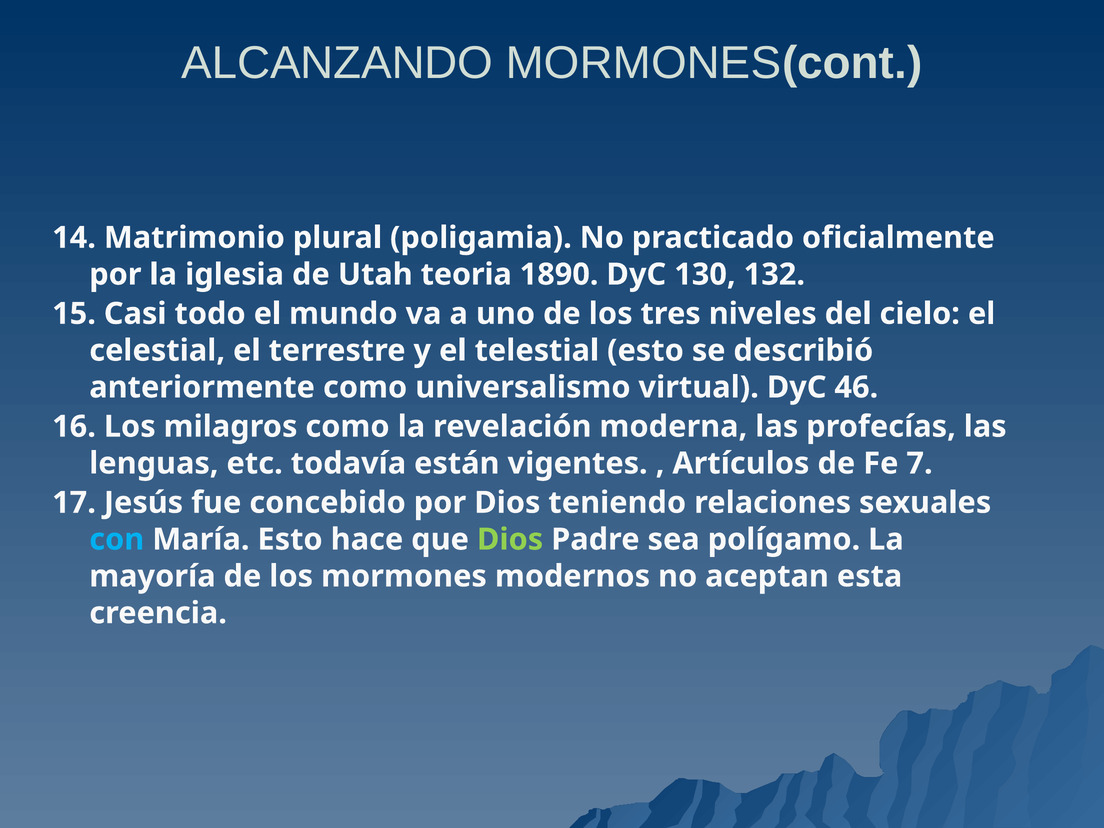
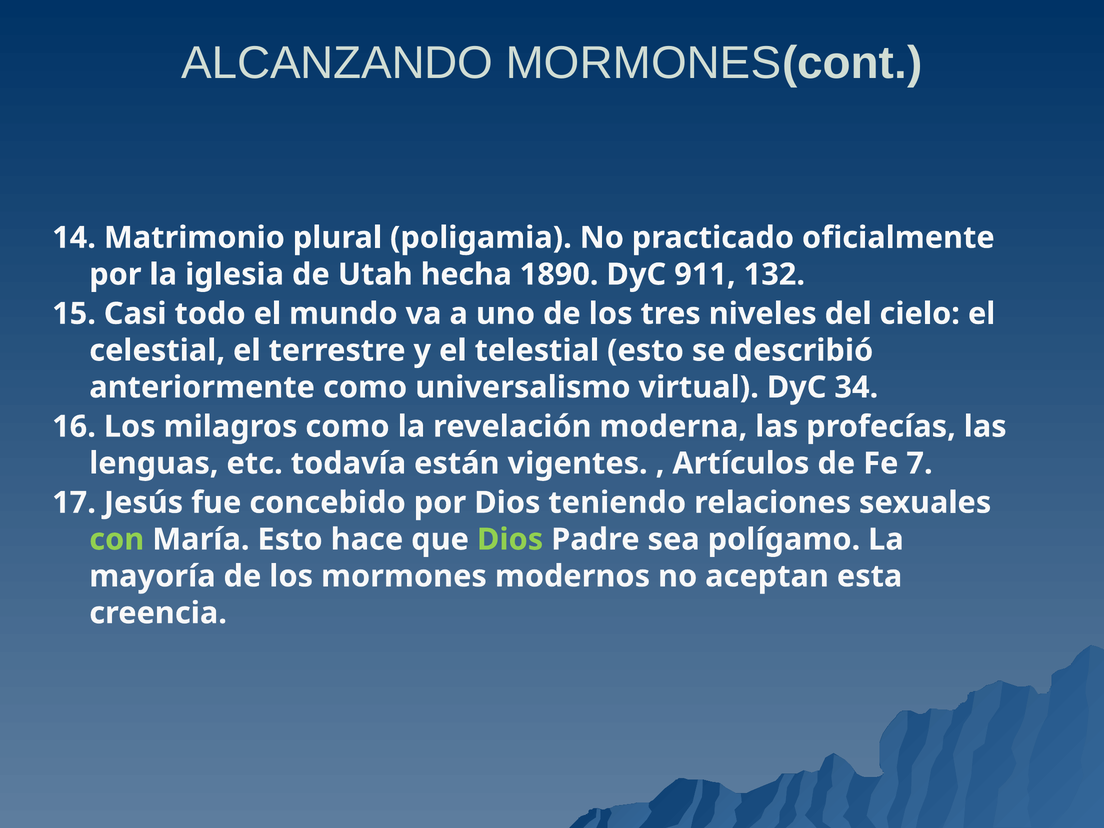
teoria: teoria -> hecha (466, 274)
130: 130 -> 911 (705, 274)
46: 46 -> 34 (856, 387)
con colour: light blue -> light green (117, 539)
